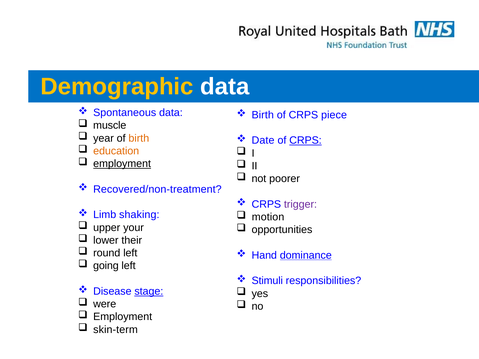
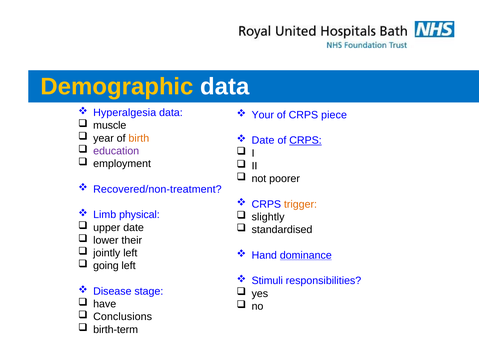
Spontaneous: Spontaneous -> Hyperalgesia (125, 113)
Birth: Birth -> Your (263, 115)
education colour: orange -> purple (116, 151)
employment underline: present -> none (122, 164)
trigger colour: purple -> orange (300, 204)
shaking: shaking -> physical (139, 215)
motion: motion -> slightly (268, 217)
upper your: your -> date (134, 228)
opportunities: opportunities -> standardised (282, 230)
round: round -> jointly (107, 253)
stage underline: present -> none (149, 291)
were: were -> have (105, 304)
Employment: Employment -> Conclusions (123, 317)
skin-term: skin-term -> birth-term (116, 330)
